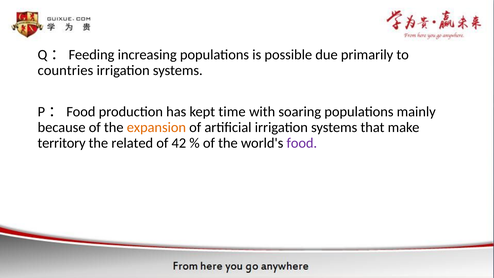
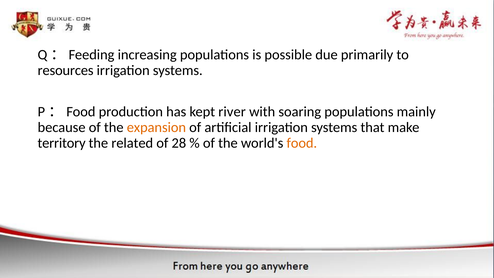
countries: countries -> resources (66, 70)
time: time -> river (232, 112)
42: 42 -> 28 (179, 143)
food colour: purple -> orange (302, 143)
